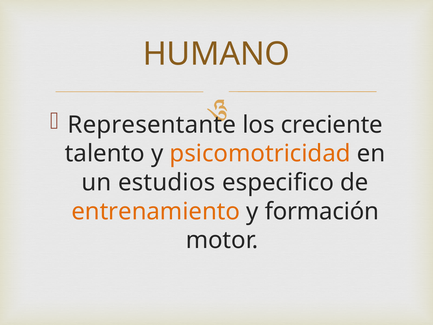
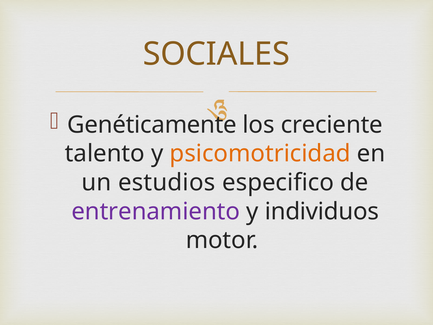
HUMANO: HUMANO -> SOCIALES (216, 54)
Representante: Representante -> Genéticamente (152, 125)
entrenamiento colour: orange -> purple (156, 211)
formación: formación -> individuos (322, 211)
